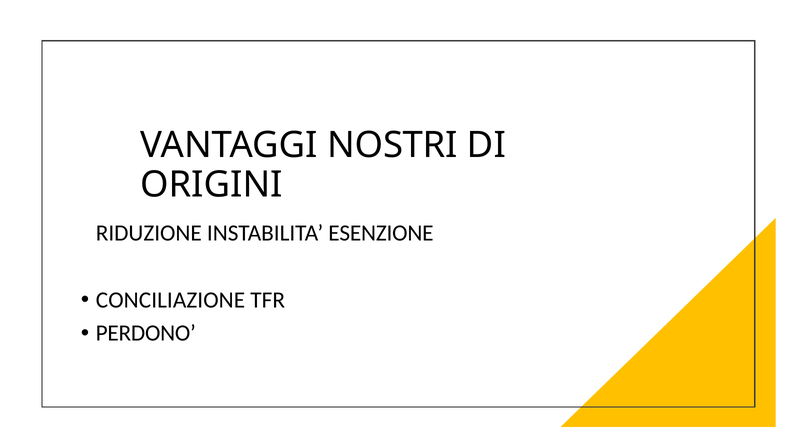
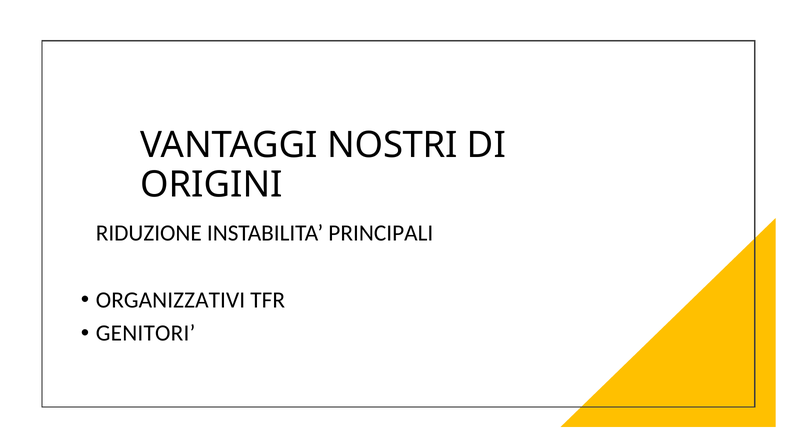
ESENZIONE: ESENZIONE -> PRINCIPALI (381, 233)
CONCILIAZIONE: CONCILIAZIONE -> ORGANIZZATIVI (170, 300)
PERDONO: PERDONO -> GENITORI (146, 333)
